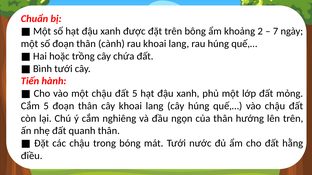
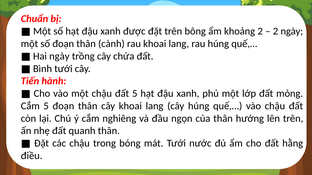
7: 7 -> 2 (276, 31)
hoặc: hoặc -> ngày (59, 56)
